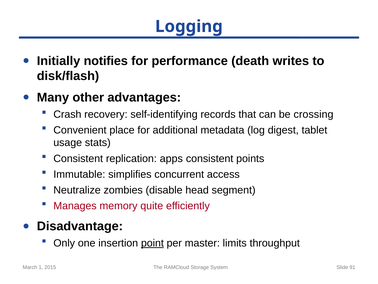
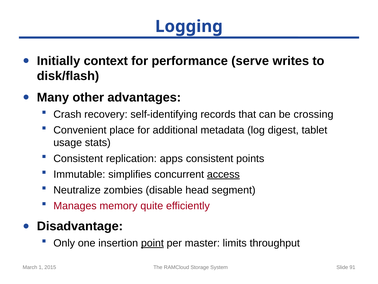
notifies: notifies -> context (106, 61)
death: death -> serve (250, 61)
access underline: none -> present (223, 174)
